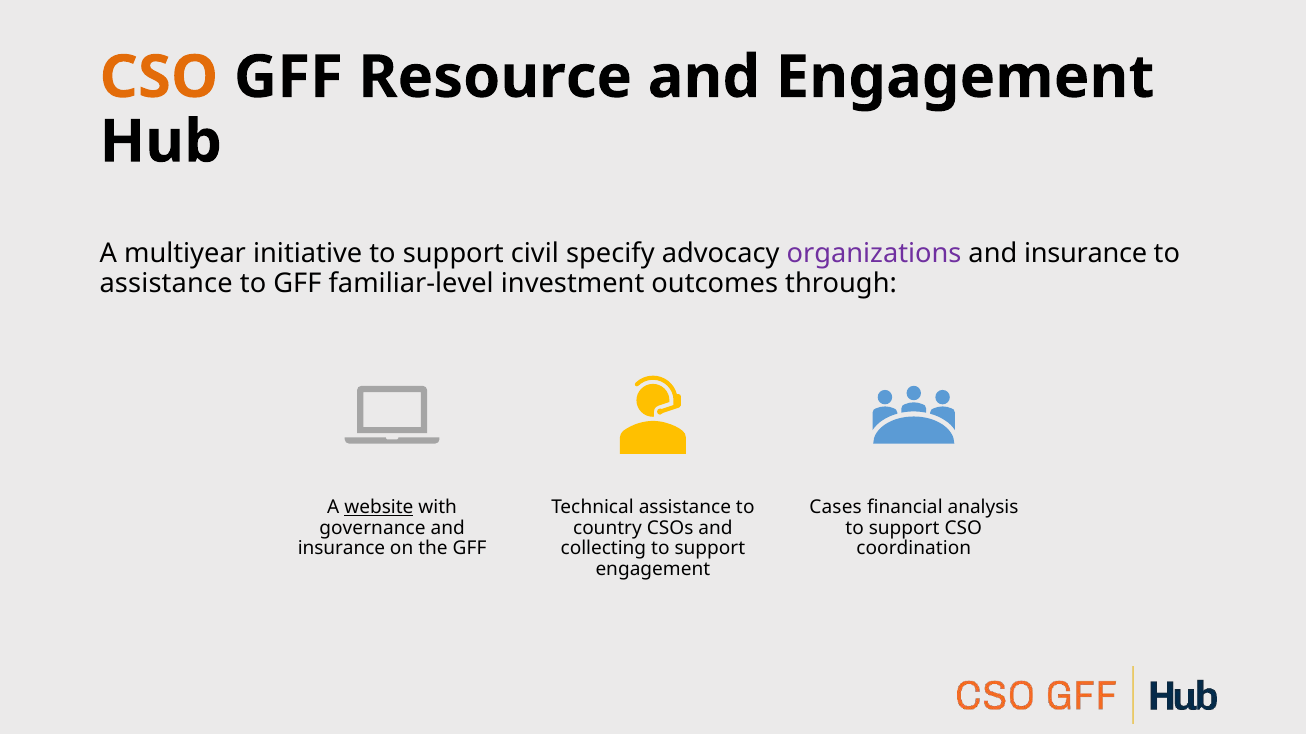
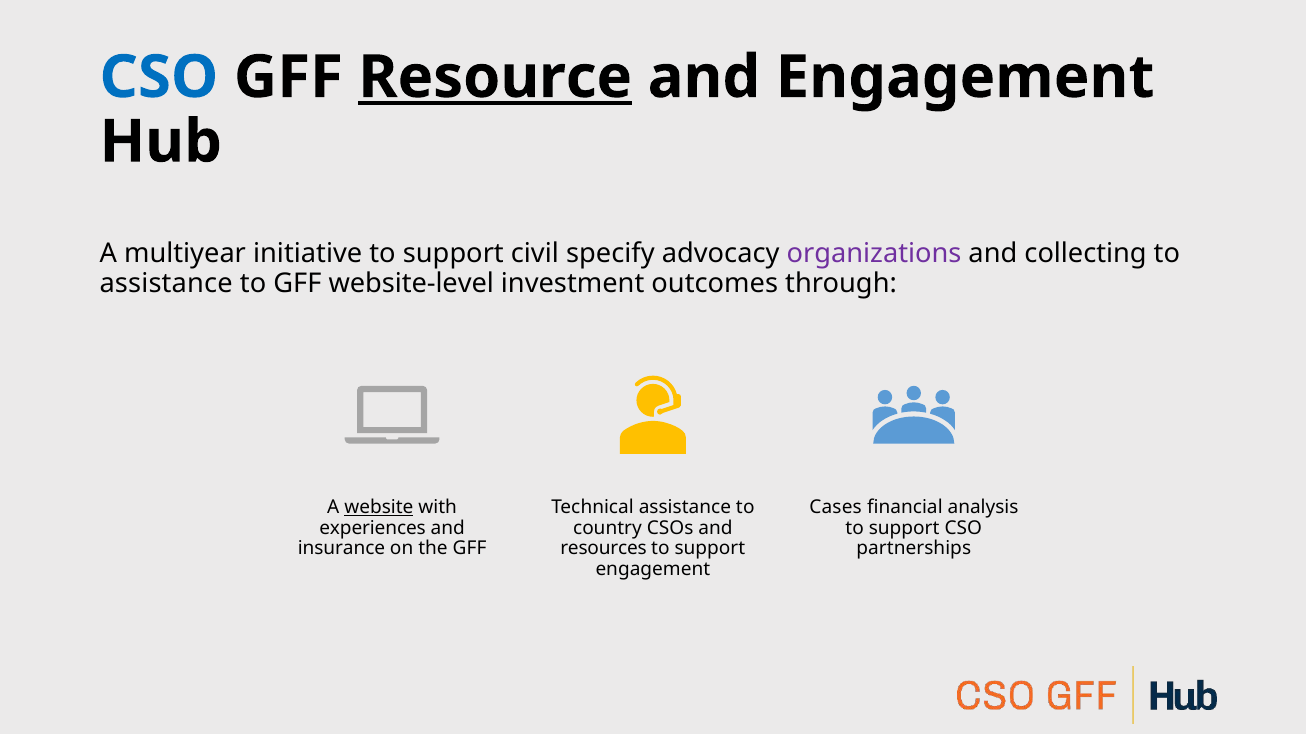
CSO colour: orange -> blue (159, 77)
Resource underline: none -> present (495, 77)
insurance: insurance -> collecting (1086, 254)
familiar-level: familiar-level -> website-level (411, 283)
governance: governance -> experiences (373, 528)
collecting: collecting -> resources (603, 549)
coordination: coordination -> partnerships (914, 549)
